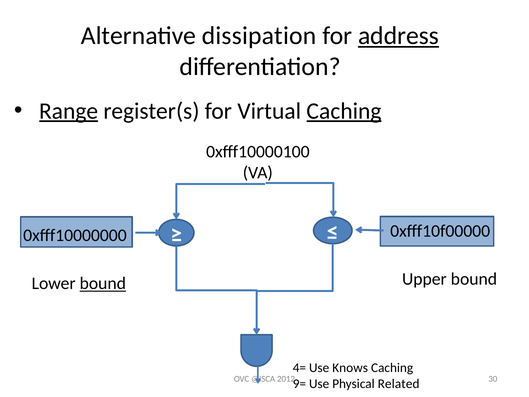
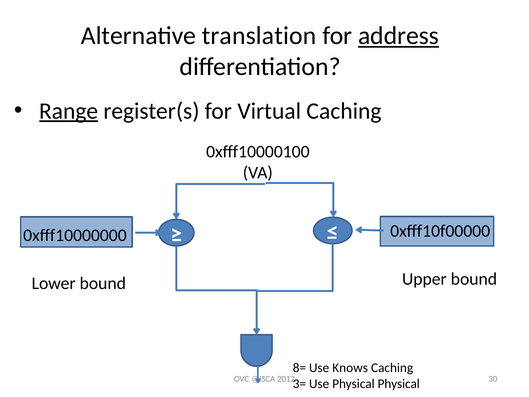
dissipation: dissipation -> translation (259, 36)
Caching underline: present -> none (344, 111)
bound underline: present -> none (103, 283)
4=: 4= -> 8= (299, 368)
9=: 9= -> 3= (299, 383)
Physical Related: Related -> Physical (399, 383)
